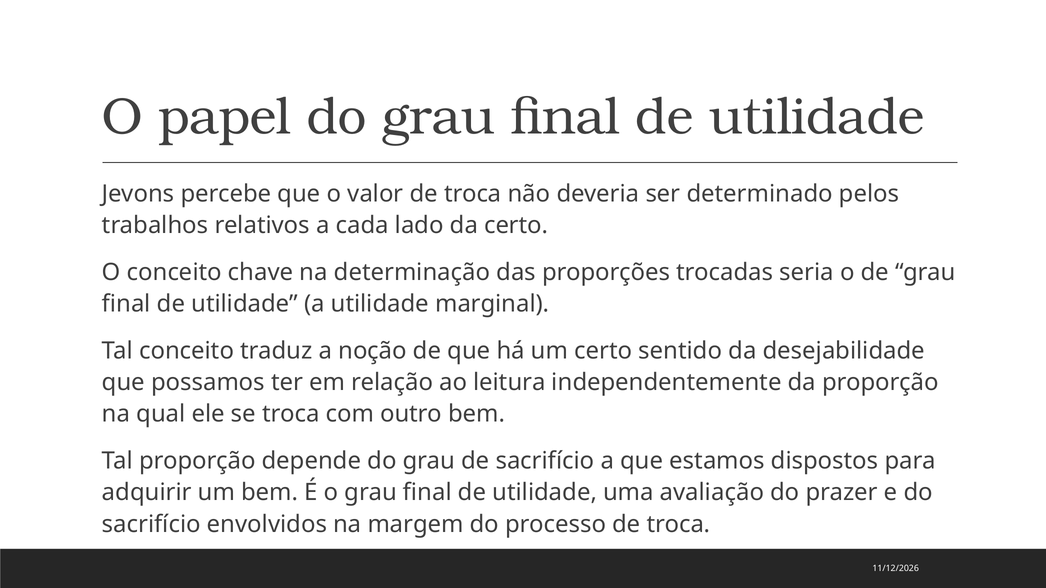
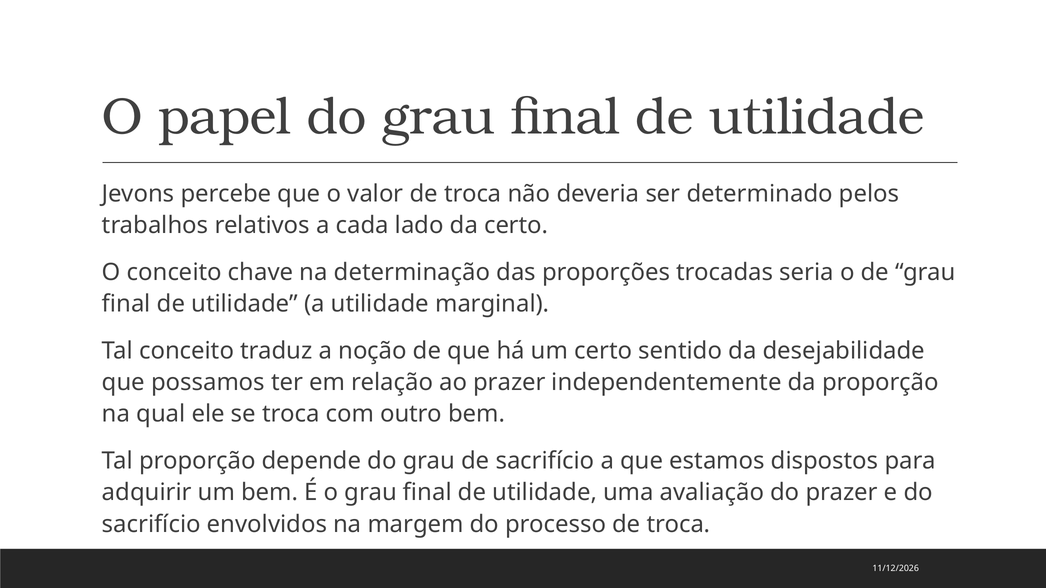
ao leitura: leitura -> prazer (509, 383)
